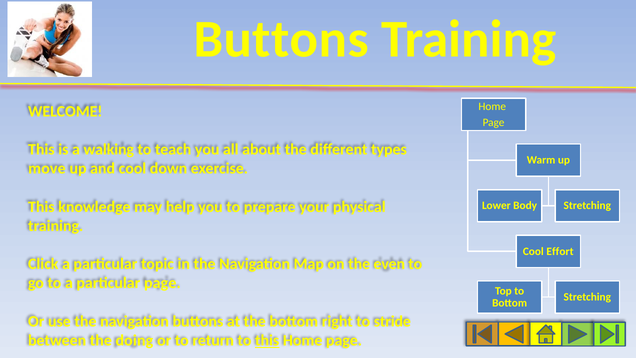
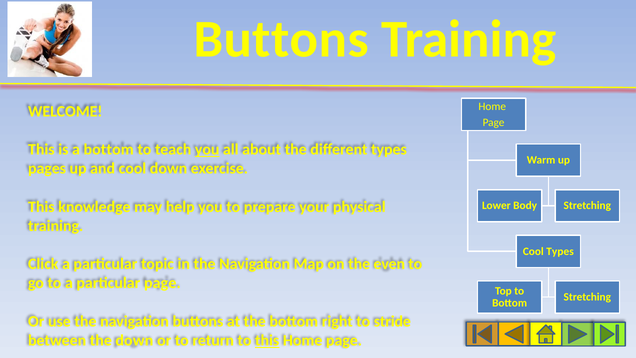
a walking: walking -> bottom (109, 149)
you underline: none -> present (207, 149)
move: move -> pages (47, 169)
Cool Effort: Effort -> Types (560, 251)
the doing: doing -> down (134, 340)
